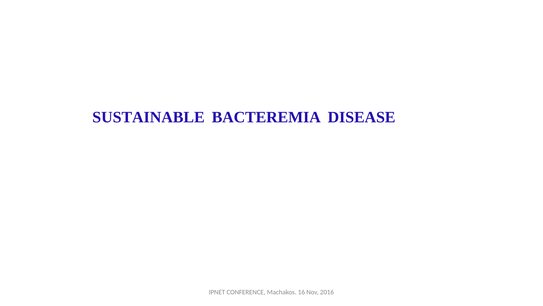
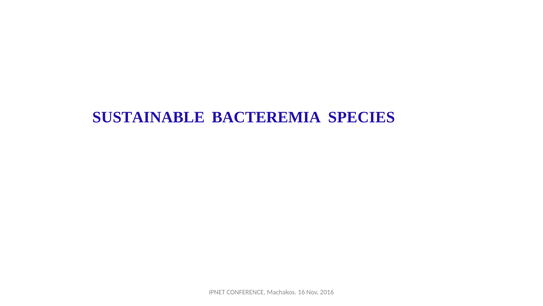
DISEASE: DISEASE -> SPECIES (362, 117)
